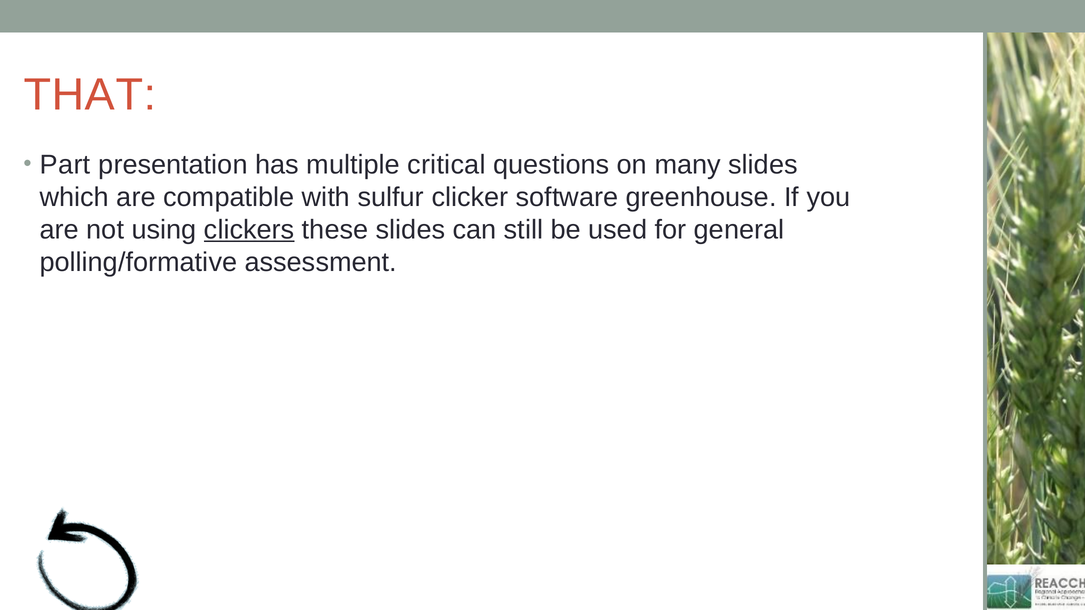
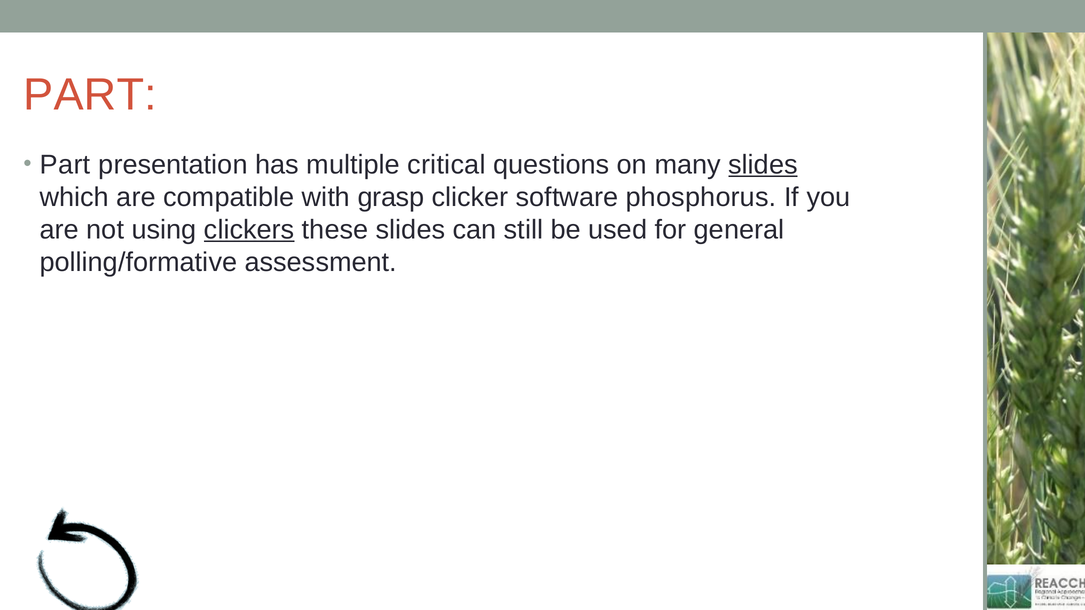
THAT: THAT -> PART (90, 95)
slides underline: none -> present (763, 165)
sulfur: sulfur -> grasp (391, 197)
greenhouse: greenhouse -> phosphorus (701, 197)
